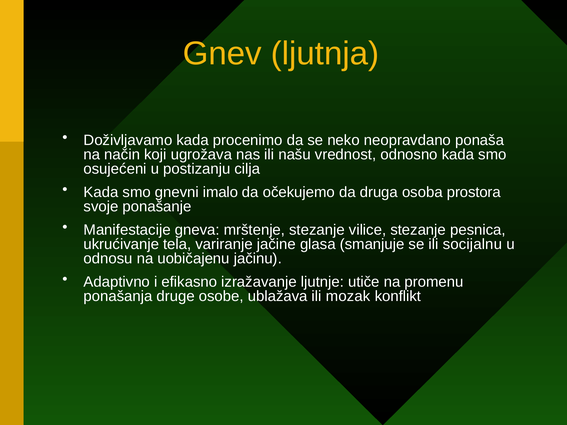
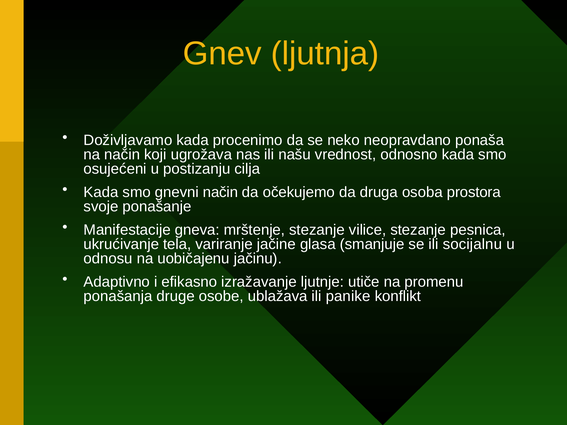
gnevni imalo: imalo -> način (221, 192)
mozak: mozak -> panike (348, 296)
